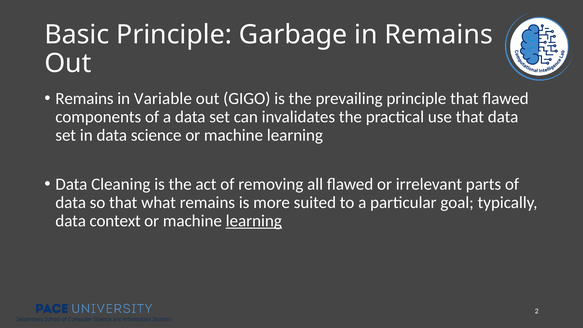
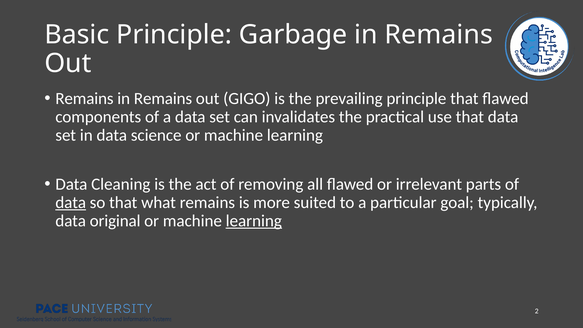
Variable: Variable -> Remains (163, 99)
data underline: none -> present (71, 203)
context: context -> original (115, 221)
